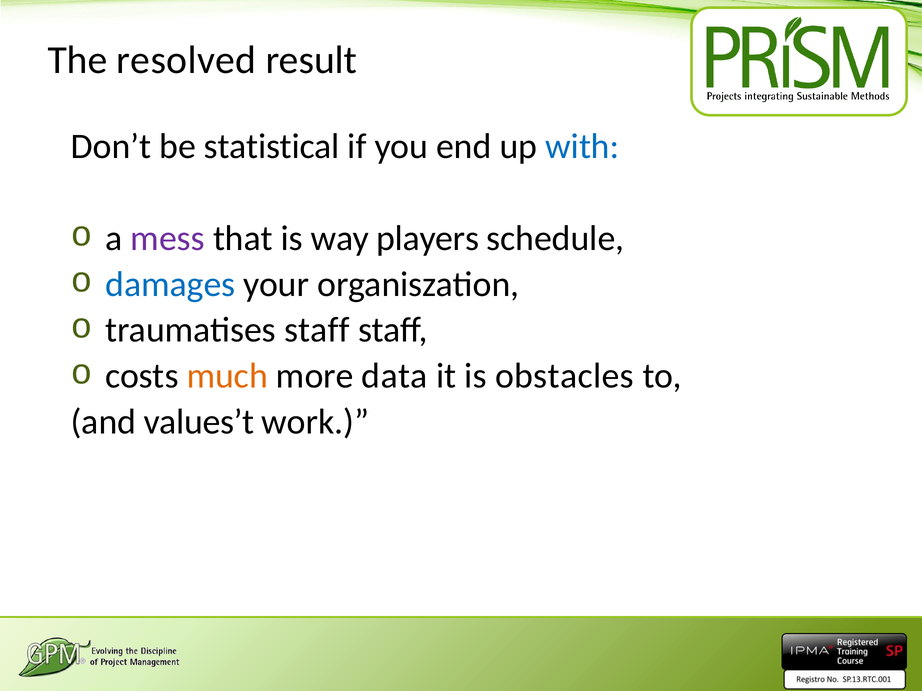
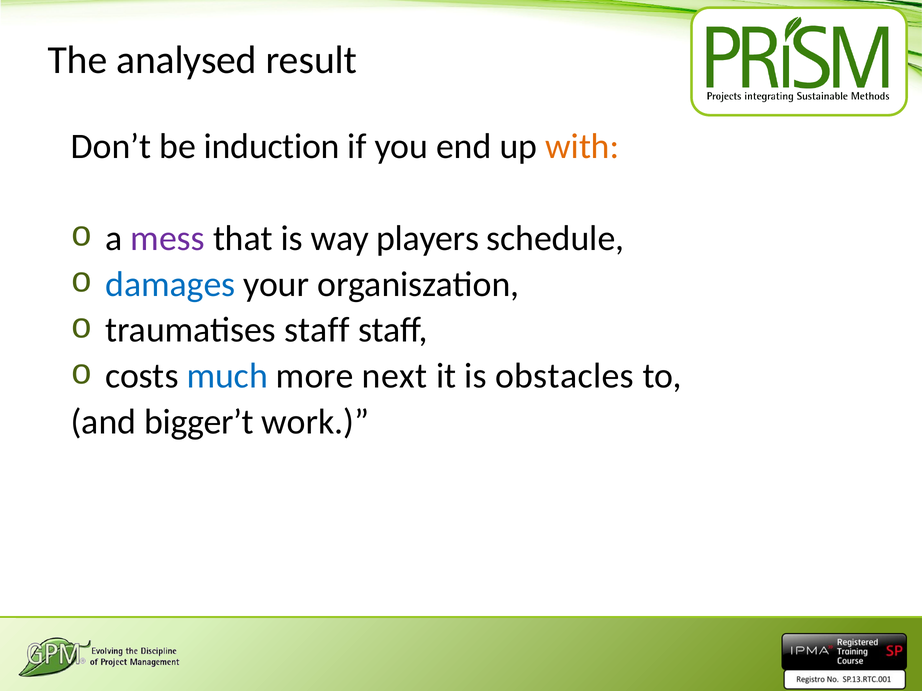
resolved: resolved -> analysed (187, 60)
statistical: statistical -> induction (272, 147)
with colour: blue -> orange (582, 147)
much colour: orange -> blue (227, 376)
data: data -> next (395, 376)
values’t: values’t -> bigger’t (199, 422)
